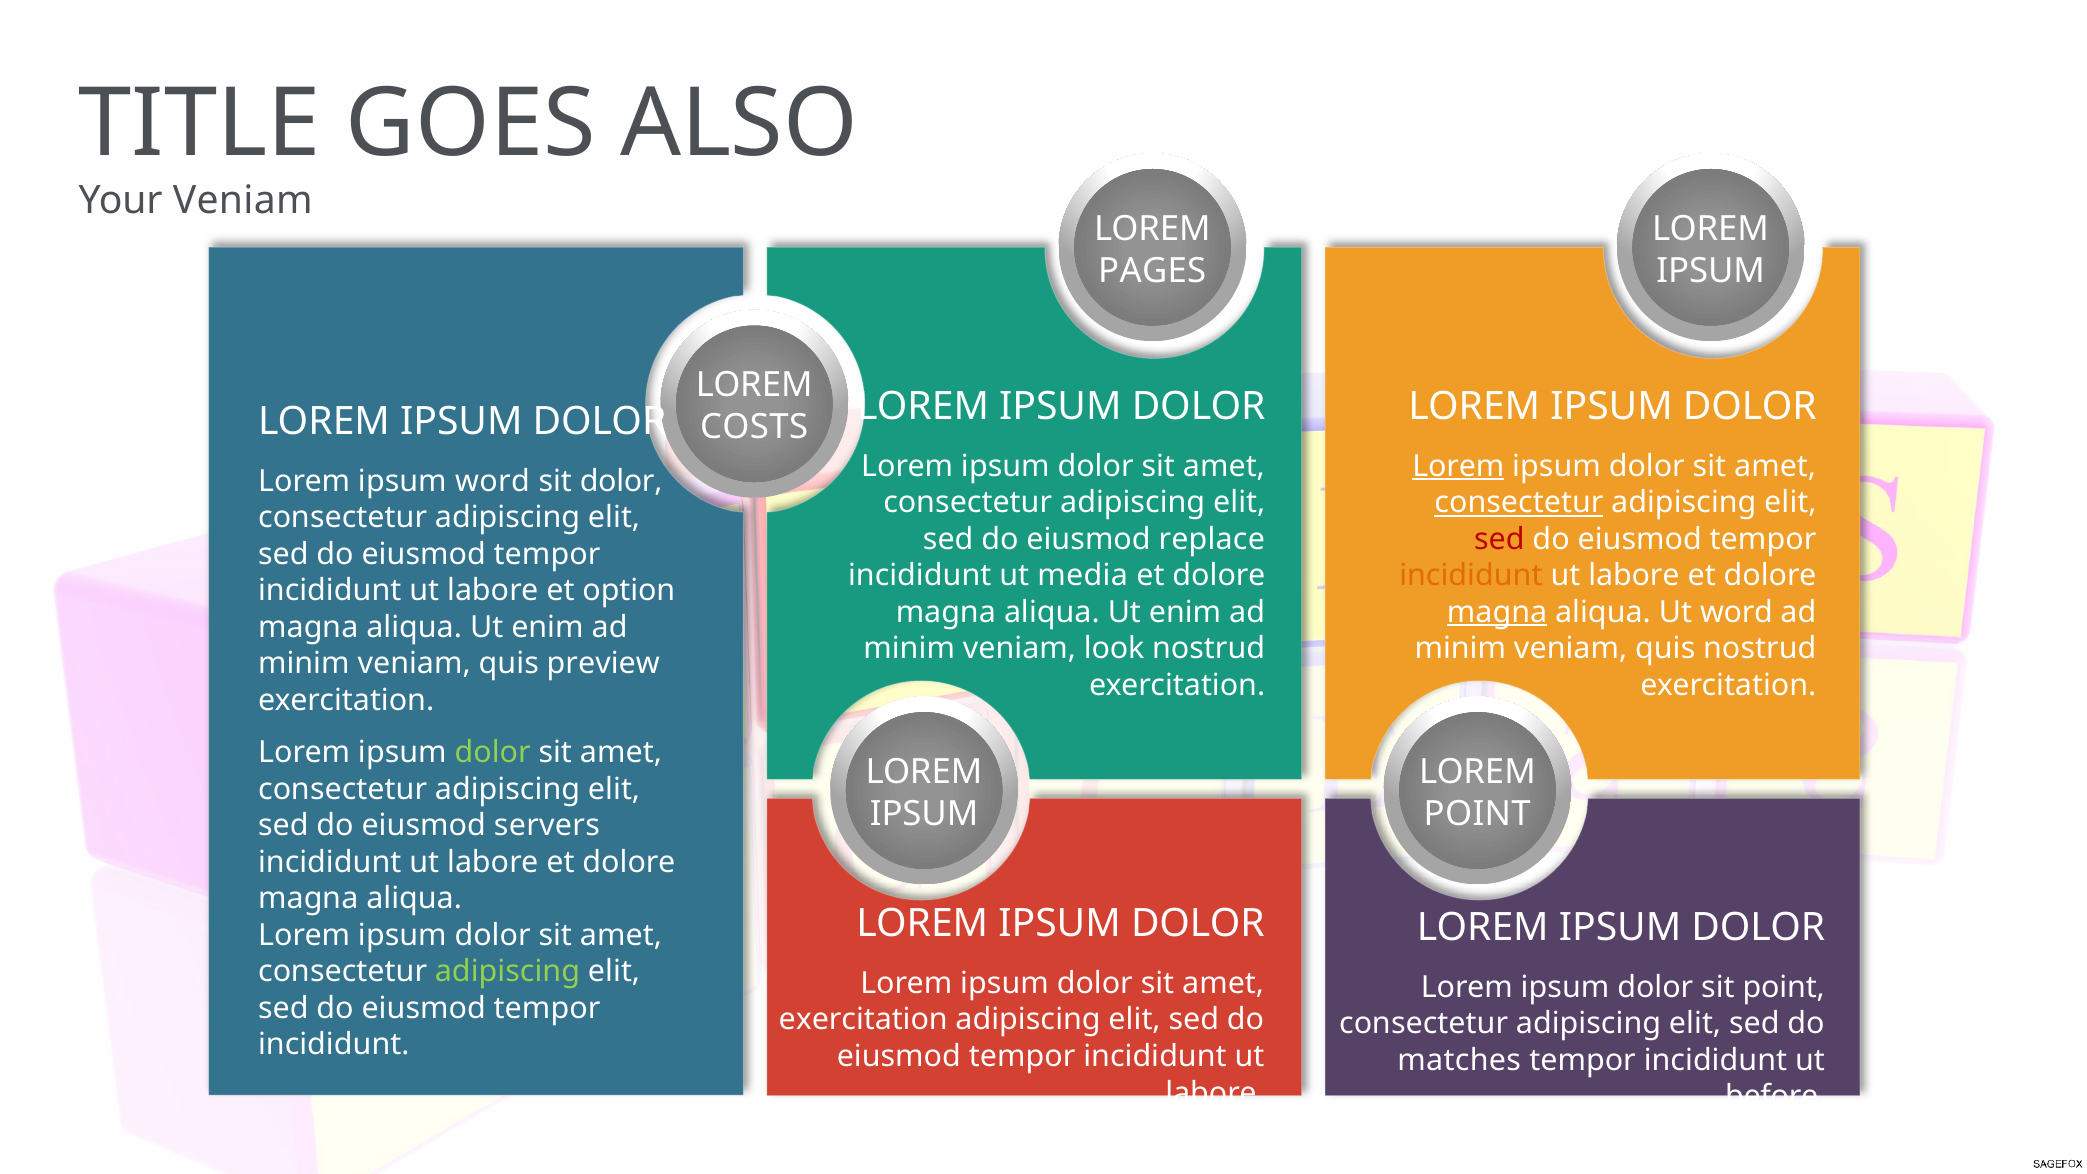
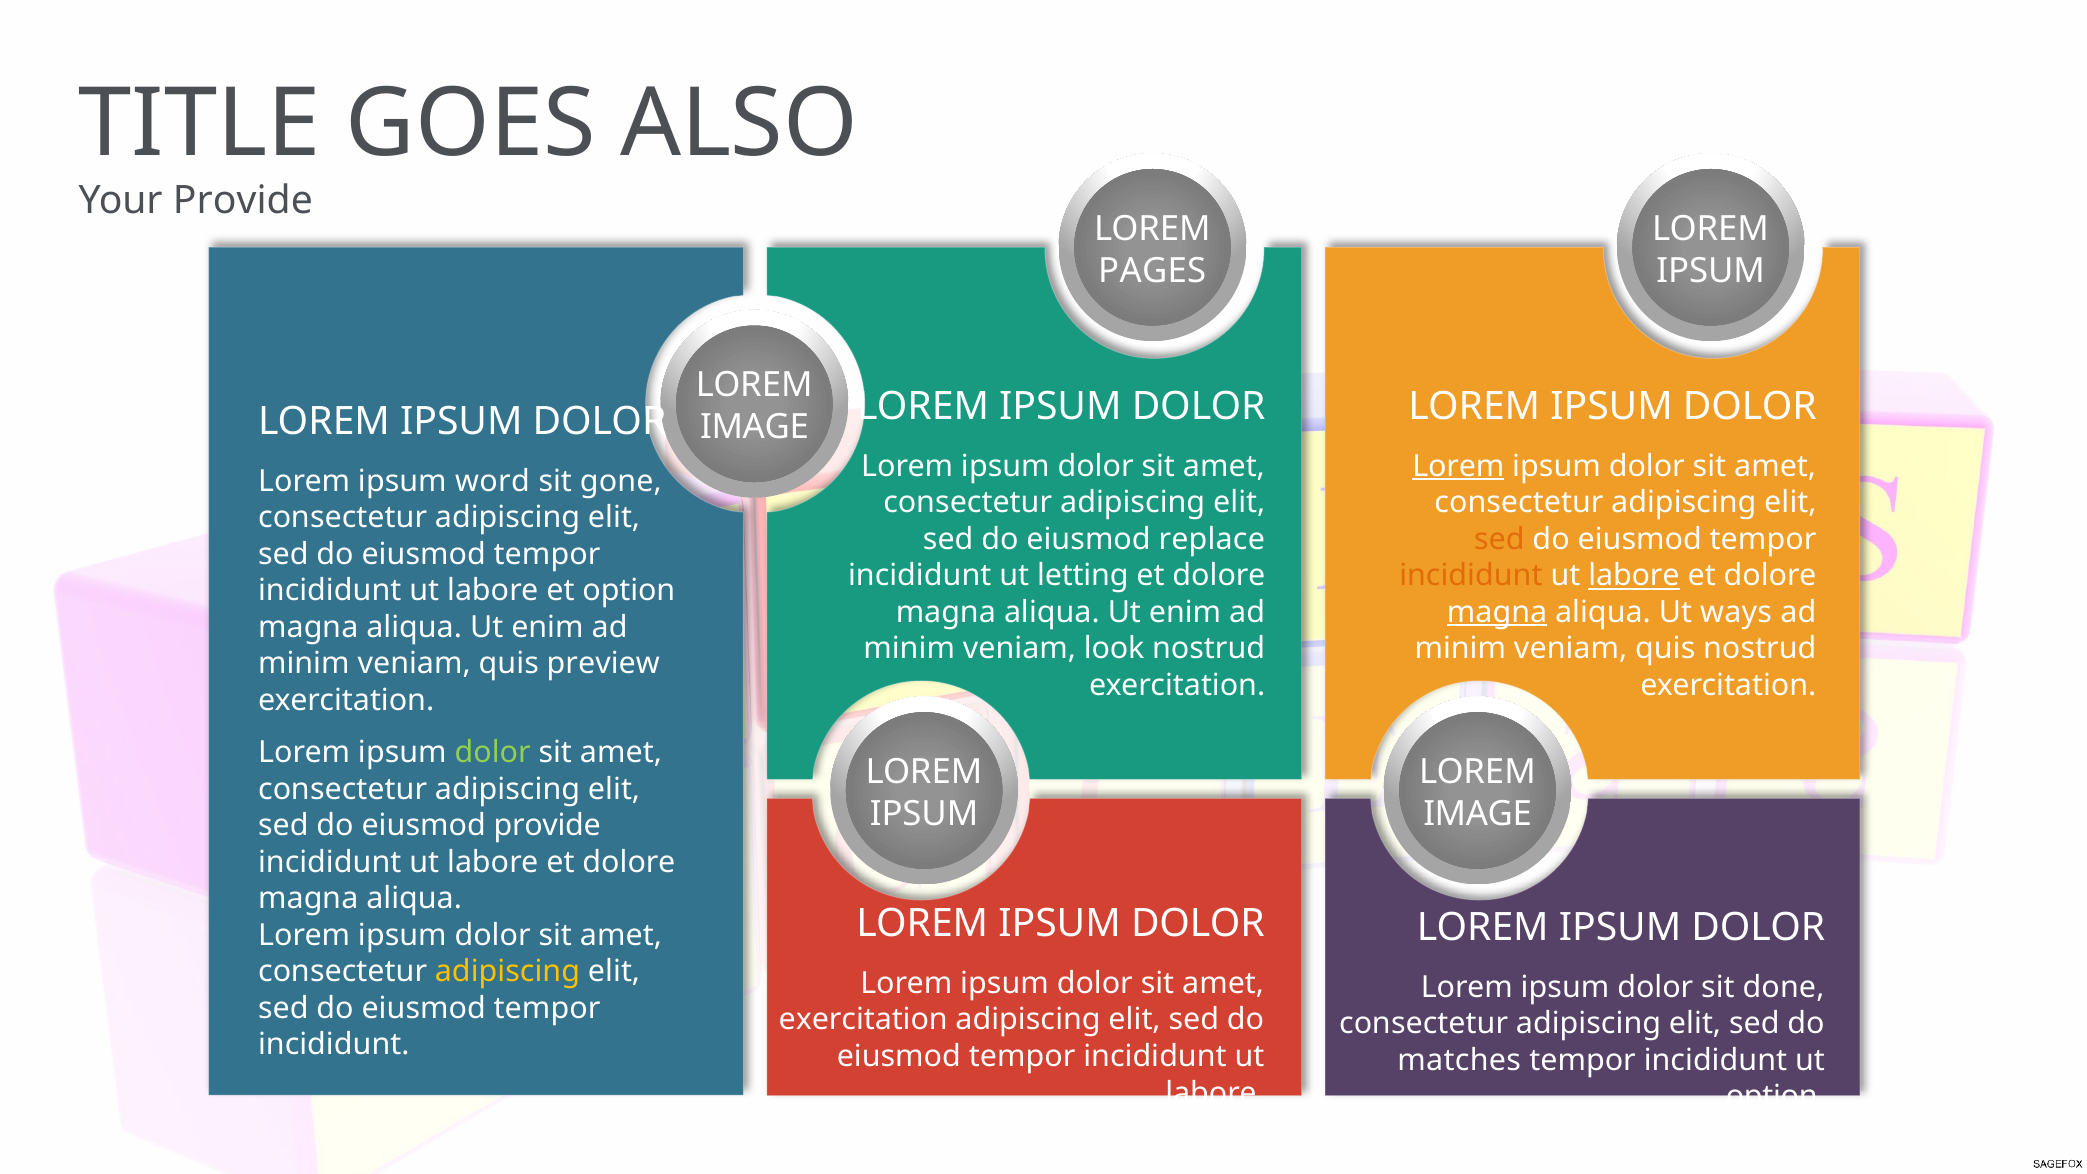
Your Veniam: Veniam -> Provide (243, 201)
COSTS: COSTS -> IMAGE (754, 427)
sit dolor: dolor -> gone (621, 481)
consectetur underline: present -> none (1519, 502)
sed colour: red -> orange (1499, 539)
media: media -> letting (1083, 576)
labore underline: none -> present (1634, 576)
Ut word: word -> ways (1736, 612)
POINT: POINT -> IMAGE (1478, 814)
eiusmod servers: servers -> provide (547, 826)
adipiscing colour: light green -> yellow (507, 972)
sit point: point -> done (1784, 987)
before: before -> option (1776, 1097)
